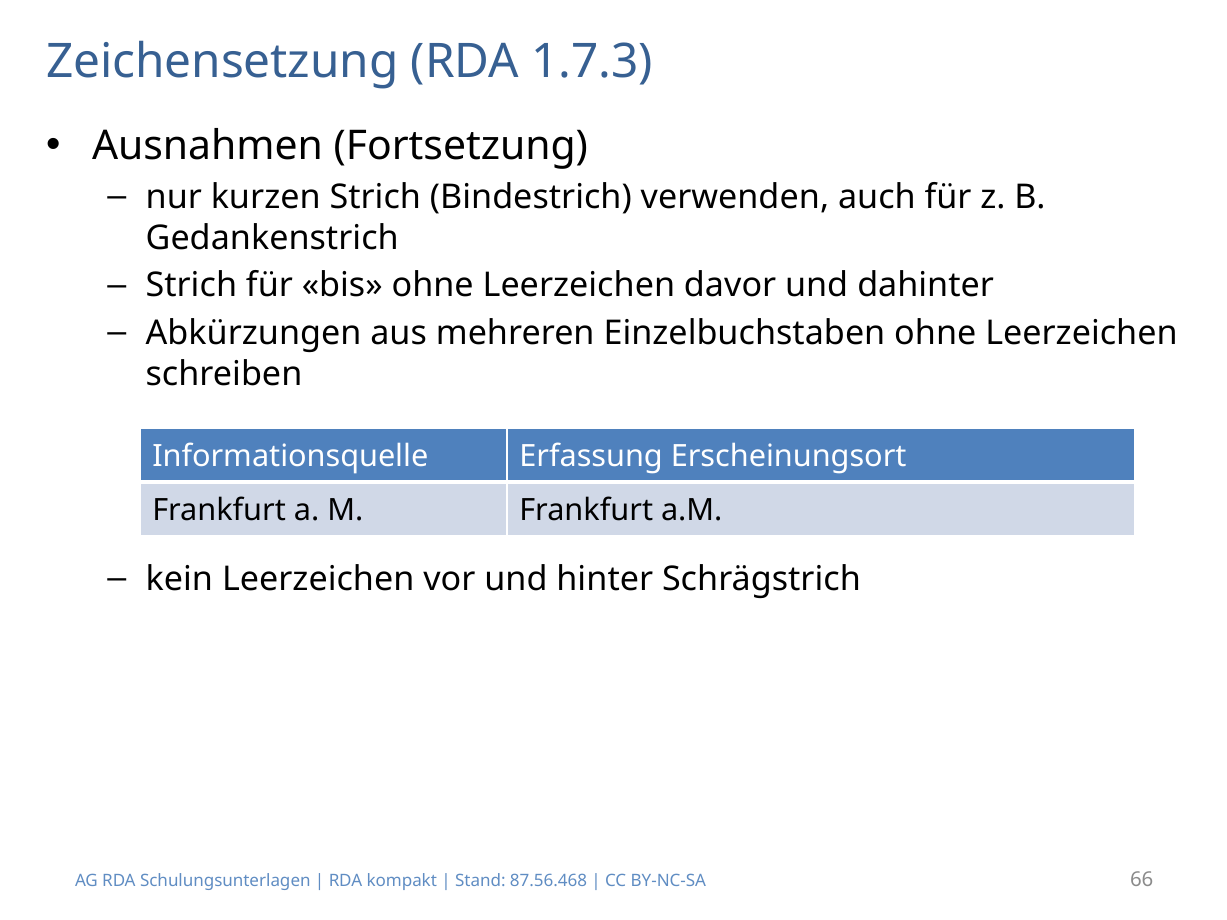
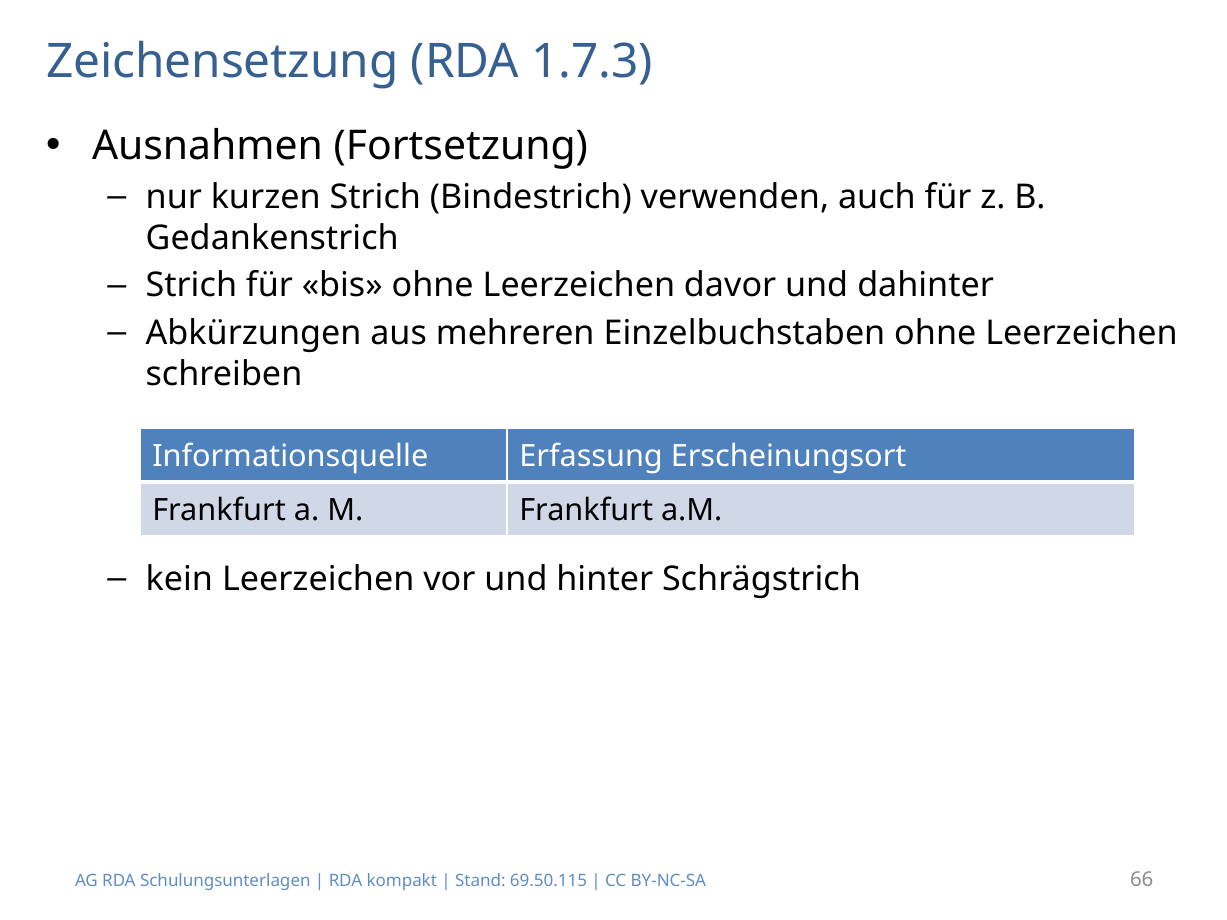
87.56.468: 87.56.468 -> 69.50.115 (549, 881)
